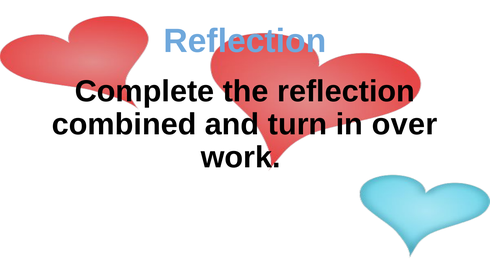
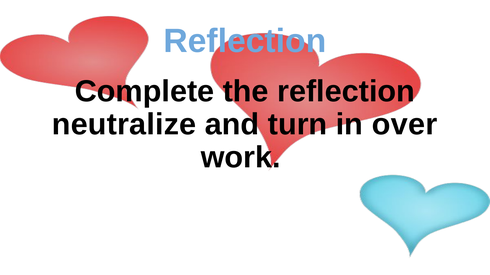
combined: combined -> neutralize (124, 125)
